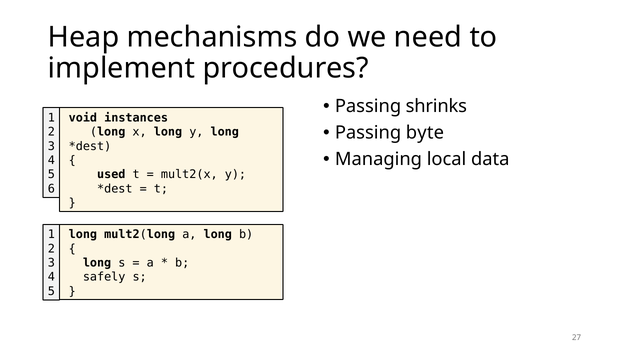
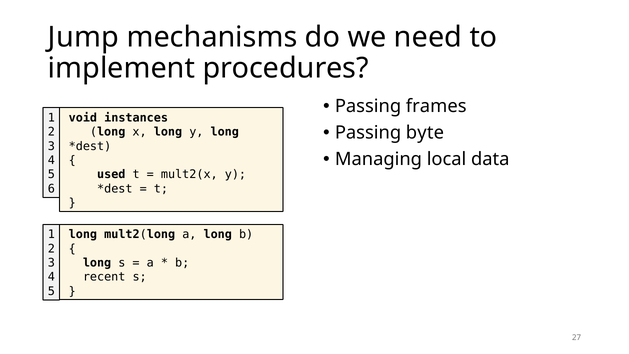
Heap: Heap -> Jump (83, 37)
shrinks: shrinks -> frames (436, 106)
safely: safely -> recent (104, 277)
